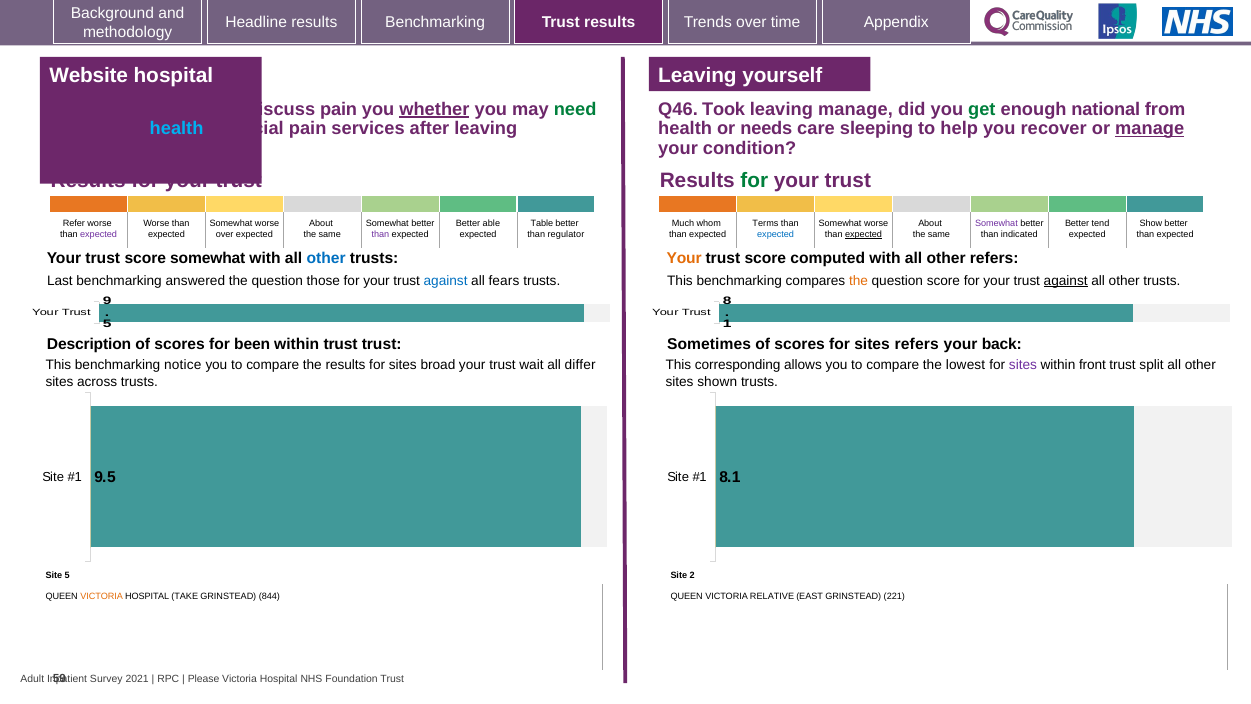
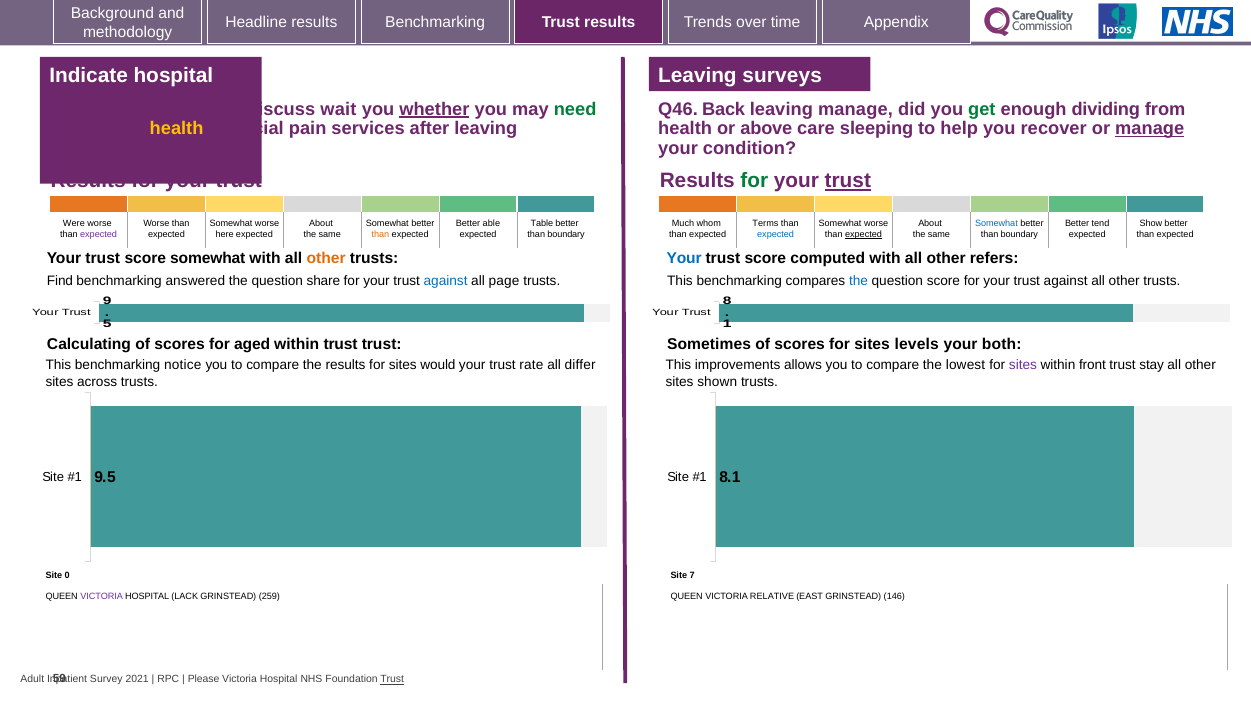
Website: Website -> Indicate (89, 75)
yourself: yourself -> surveys (782, 75)
discuss pain: pain -> wait (338, 109)
Took: Took -> Back (724, 109)
national: national -> dividing (1106, 109)
health colour: light blue -> yellow (177, 129)
needs: needs -> above (766, 129)
trust underline: none -> present (848, 181)
Refer: Refer -> Were (74, 224)
Somewhat colour: purple -> blue (996, 224)
over: over -> here (225, 234)
than colour: purple -> orange (380, 234)
regulator: regulator -> boundary (566, 234)
indicated: indicated -> boundary (1019, 234)
other colour: blue -> orange (326, 259)
Your colour: orange -> blue (684, 259)
Last: Last -> Find (60, 281)
those: those -> share (323, 281)
fears: fears -> page (504, 281)
the colour: orange -> blue (859, 281)
against underline: present -> none (1066, 281)
Description: Description -> Calculating (89, 344)
been: been -> aged (252, 344)
sites refers: refers -> levels (917, 344)
back: back -> both (1002, 344)
broad: broad -> would (438, 365)
wait: wait -> rate (531, 365)
corresponding: corresponding -> improvements (738, 365)
split: split -> stay (1152, 365)
Site 5: 5 -> 0 (67, 575)
2: 2 -> 7 (692, 575)
VICTORIA colour: orange -> purple (102, 596)
TAKE: TAKE -> LACK (185, 596)
844: 844 -> 259 (269, 596)
221: 221 -> 146 (894, 596)
Trust underline: none -> present (392, 679)
